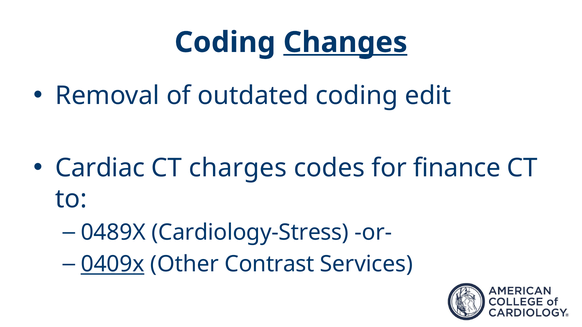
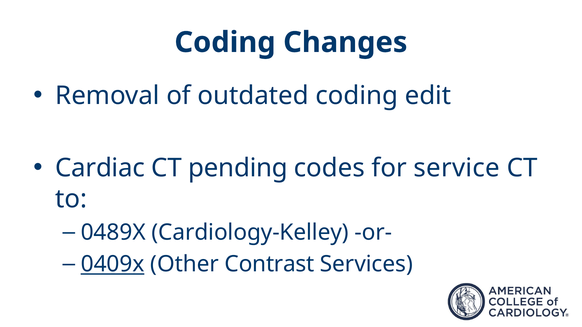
Changes underline: present -> none (345, 42)
charges: charges -> pending (238, 168)
finance: finance -> service (457, 168)
Cardiology-Stress: Cardiology-Stress -> Cardiology-Kelley (250, 233)
